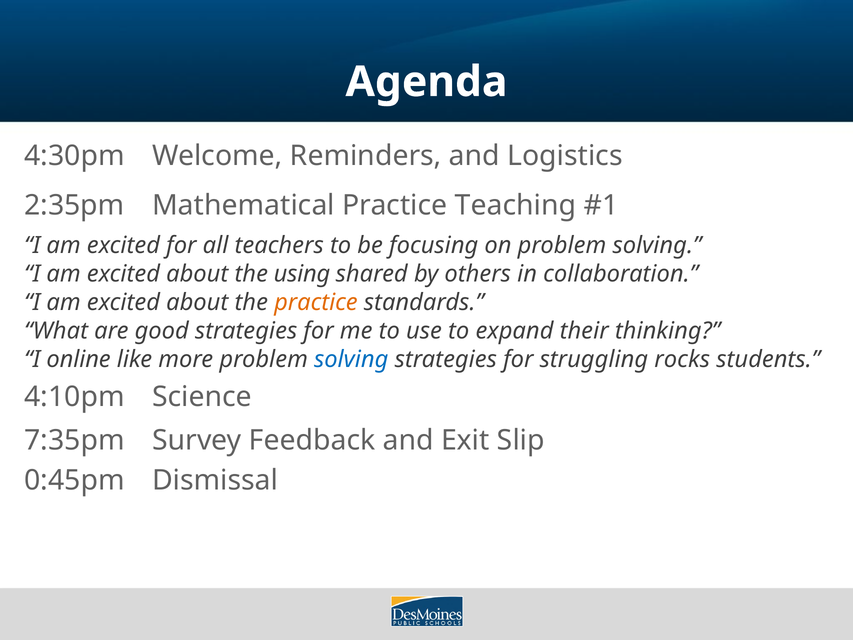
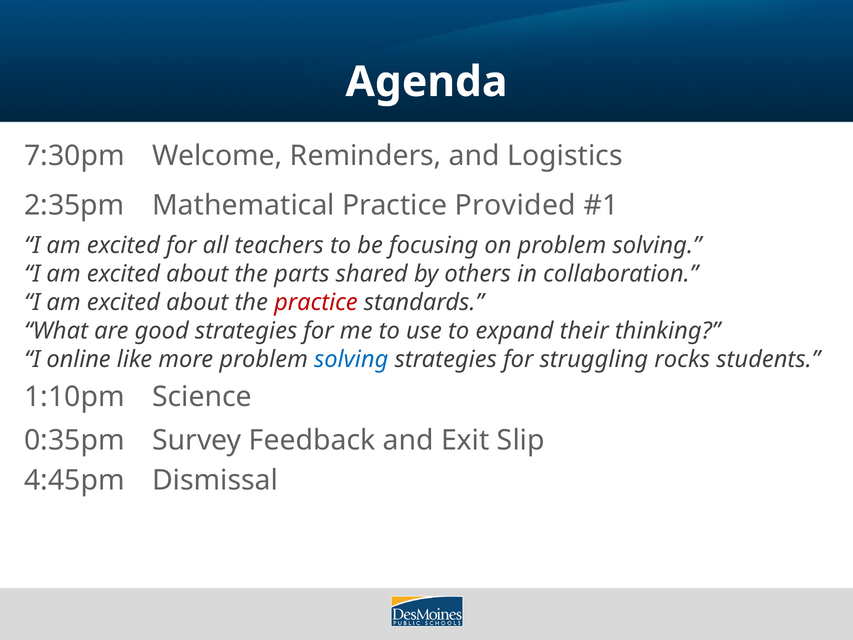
4:30pm: 4:30pm -> 7:30pm (74, 156)
Teaching: Teaching -> Provided (515, 205)
using: using -> parts (302, 274)
practice colour: orange -> red (316, 302)
4:10pm: 4:10pm -> 1:10pm (74, 397)
7:35pm: 7:35pm -> 0:35pm (74, 440)
0:45pm: 0:45pm -> 4:45pm (74, 480)
